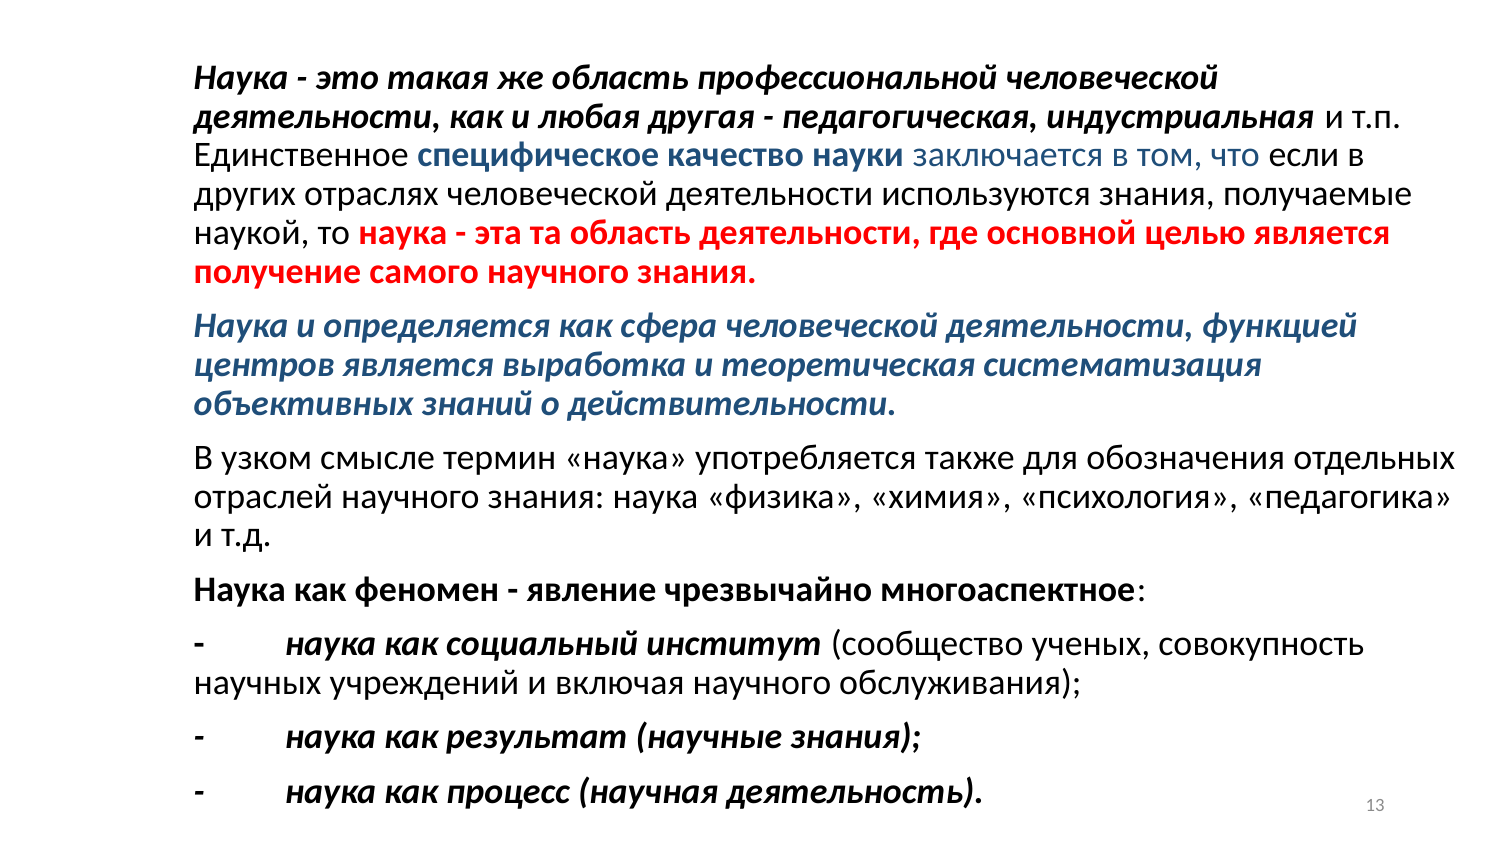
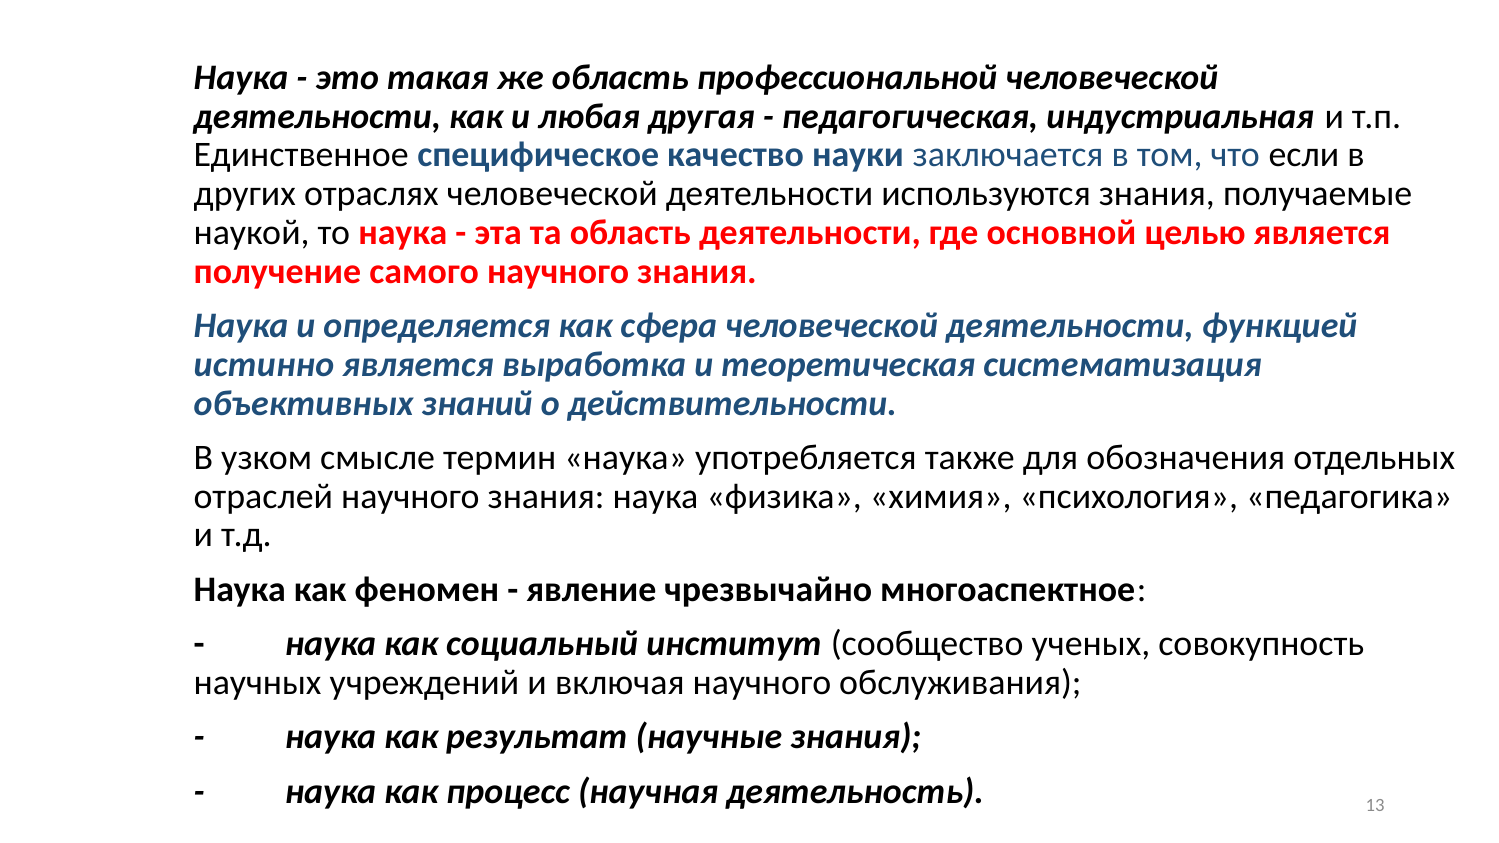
центров: центров -> истинно (264, 365)
